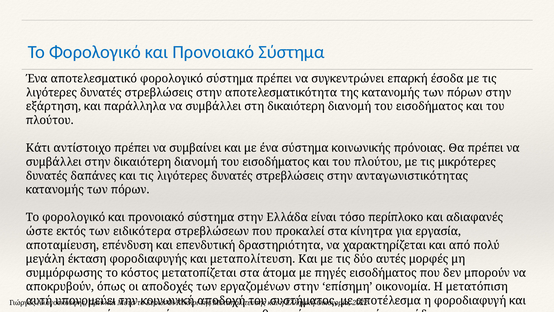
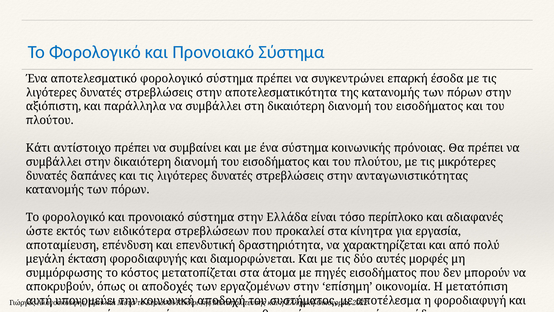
εξάρτηση: εξάρτηση -> αξιόπιστη (53, 106)
μεταπολίτευση: μεταπολίτευση -> διαμορφώνεται (253, 259)
